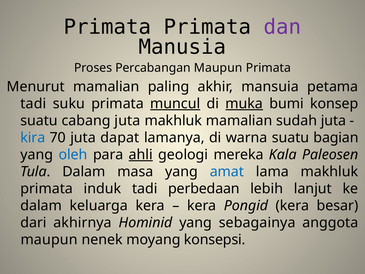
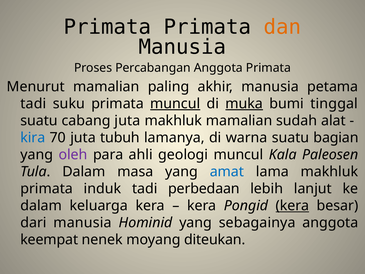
dan colour: purple -> orange (282, 27)
Percabangan Maupun: Maupun -> Anggota (218, 68)
akhir mansuia: mansuia -> manusia (270, 87)
konsep: konsep -> tinggal (334, 104)
sudah juta: juta -> alat (333, 121)
dapat: dapat -> tubuh (120, 138)
oleh colour: blue -> purple (73, 155)
ahli underline: present -> none (141, 155)
geologi mereka: mereka -> muncul (238, 155)
kera underline: none -> present (292, 206)
dari akhirnya: akhirnya -> manusia (82, 223)
maupun: maupun -> keempat (49, 240)
konsepsi: konsepsi -> diteukan (215, 240)
